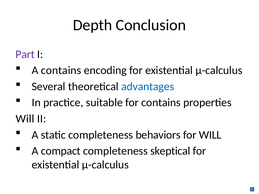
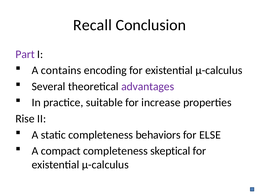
Depth: Depth -> Recall (92, 25)
advantages colour: blue -> purple (148, 87)
for contains: contains -> increase (161, 103)
Will: Will -> Rise (25, 119)
for WILL: WILL -> ELSE (210, 135)
